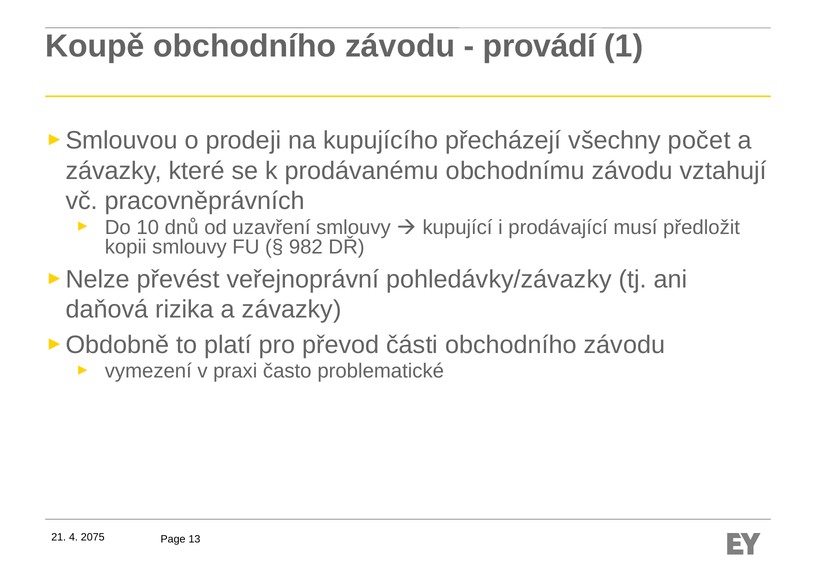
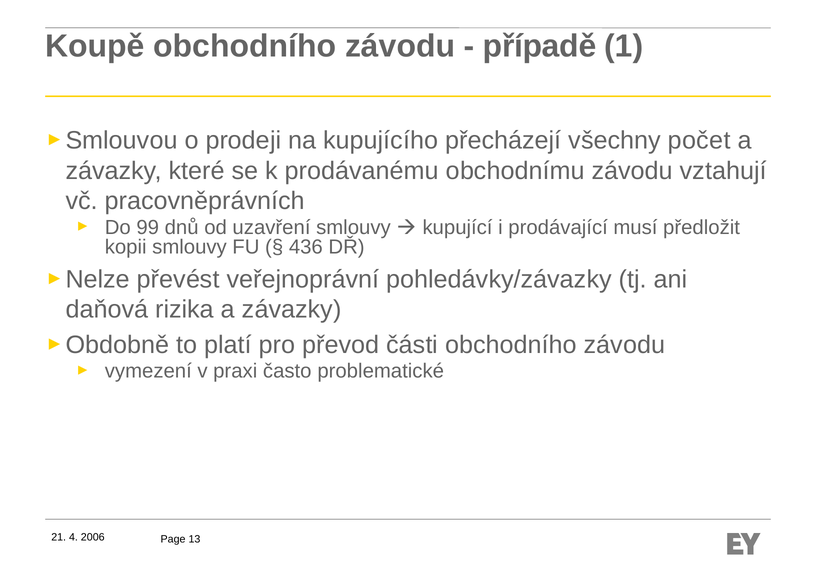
provádí: provádí -> případě (540, 46)
10: 10 -> 99 (148, 227)
982: 982 -> 436 (306, 247)
2075: 2075 -> 2006 (93, 537)
